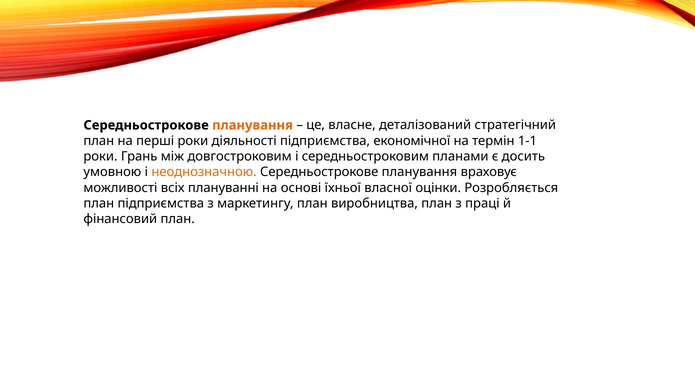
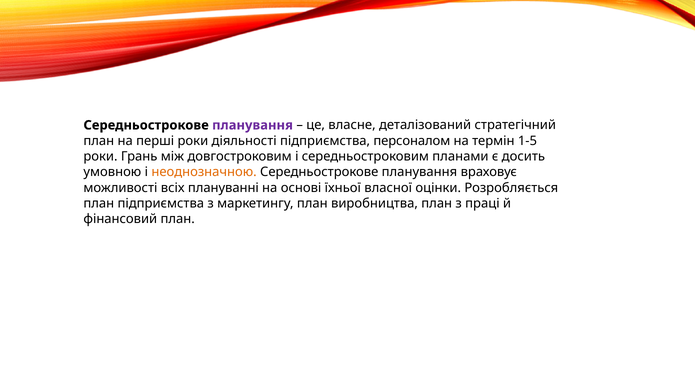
планування colour: orange -> purple (253, 125)
економічної: економічної -> персоналом (412, 141)
1-1: 1-1 -> 1-5 (527, 141)
